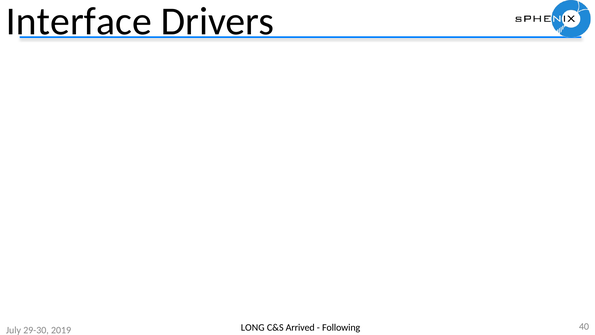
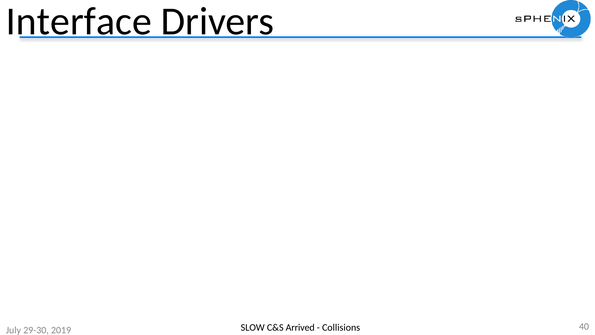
LONG: LONG -> SLOW (253, 327)
Following: Following -> Collisions (341, 327)
